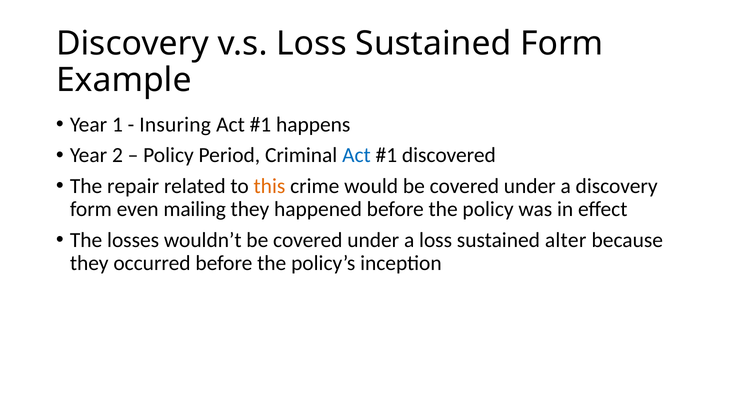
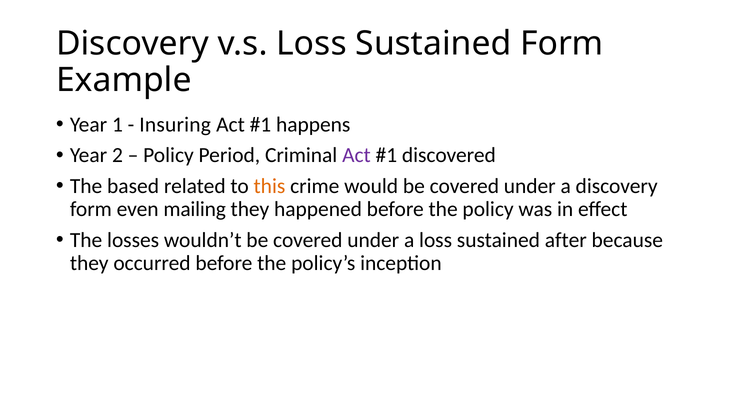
Act colour: blue -> purple (356, 155)
repair: repair -> based (133, 186)
alter: alter -> after (566, 240)
